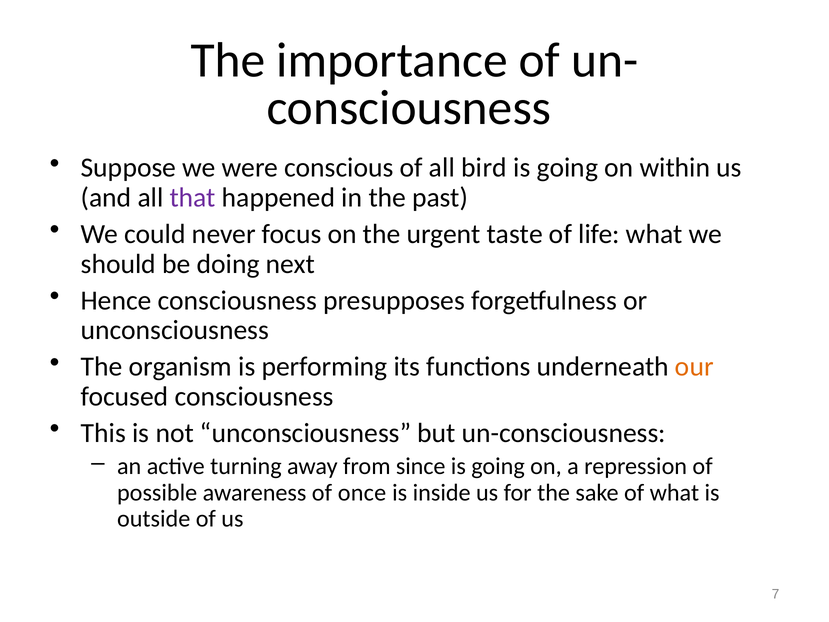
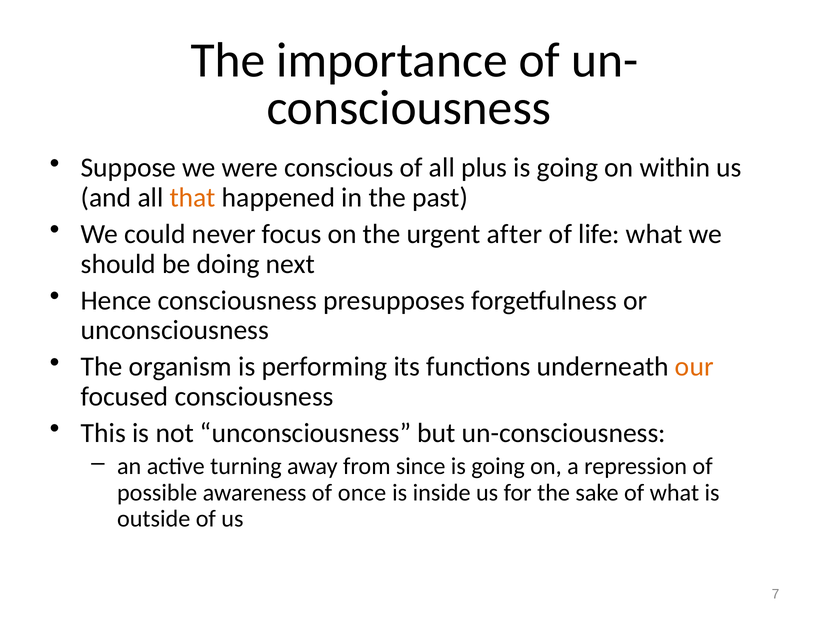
bird: bird -> plus (484, 168)
that colour: purple -> orange (193, 198)
taste: taste -> after (515, 234)
